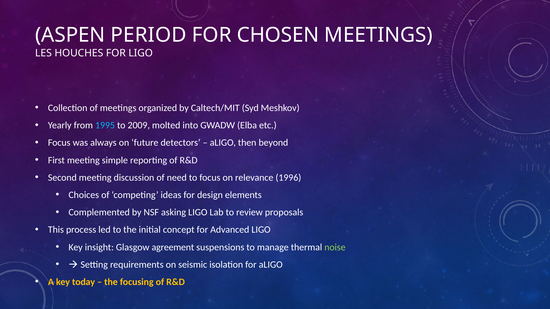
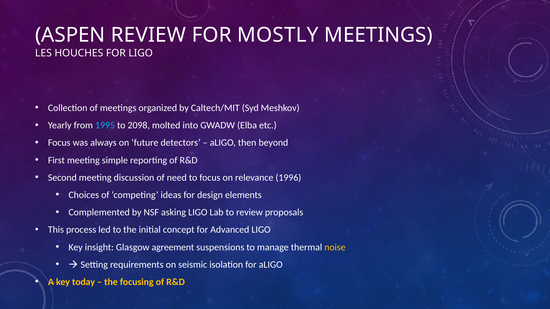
ASPEN PERIOD: PERIOD -> REVIEW (148, 35)
CHOSEN: CHOSEN -> MOSTLY (278, 35)
2009: 2009 -> 2098 (139, 125)
noise colour: light green -> yellow (335, 247)
